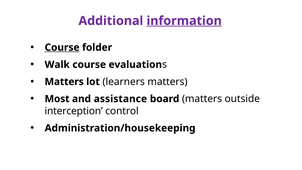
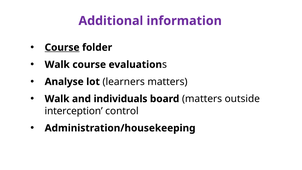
information underline: present -> none (184, 21)
Matters: Matters -> Analyse (64, 82)
Most: Most -> Walk (57, 99)
assistance: assistance -> individuals (120, 99)
